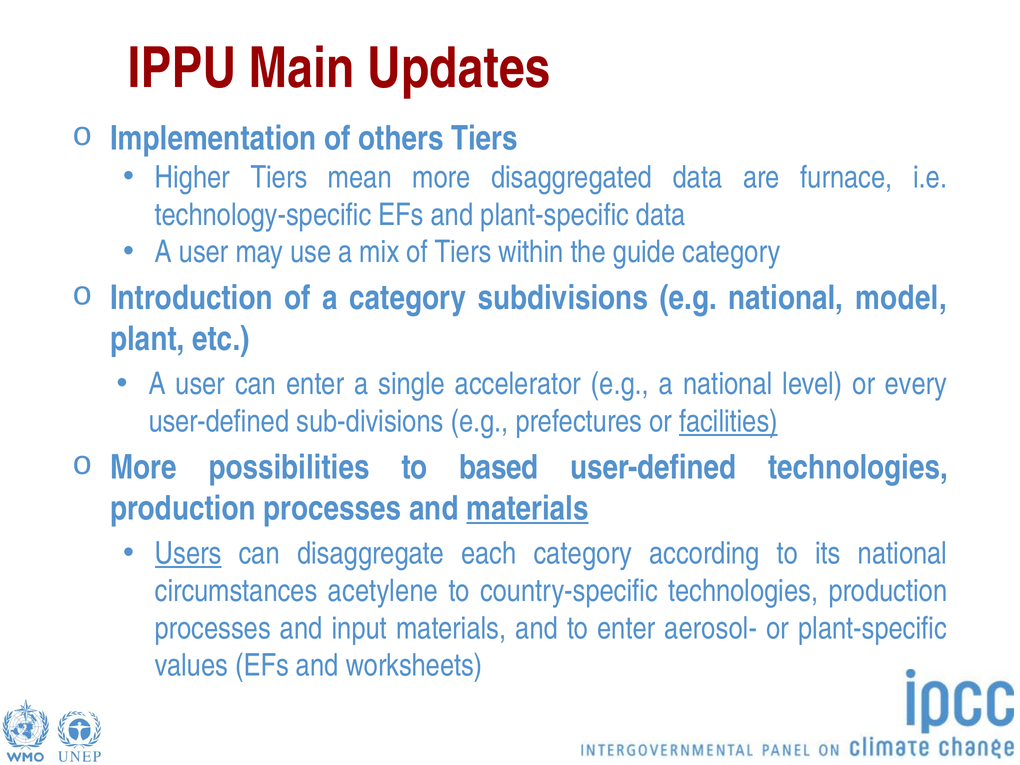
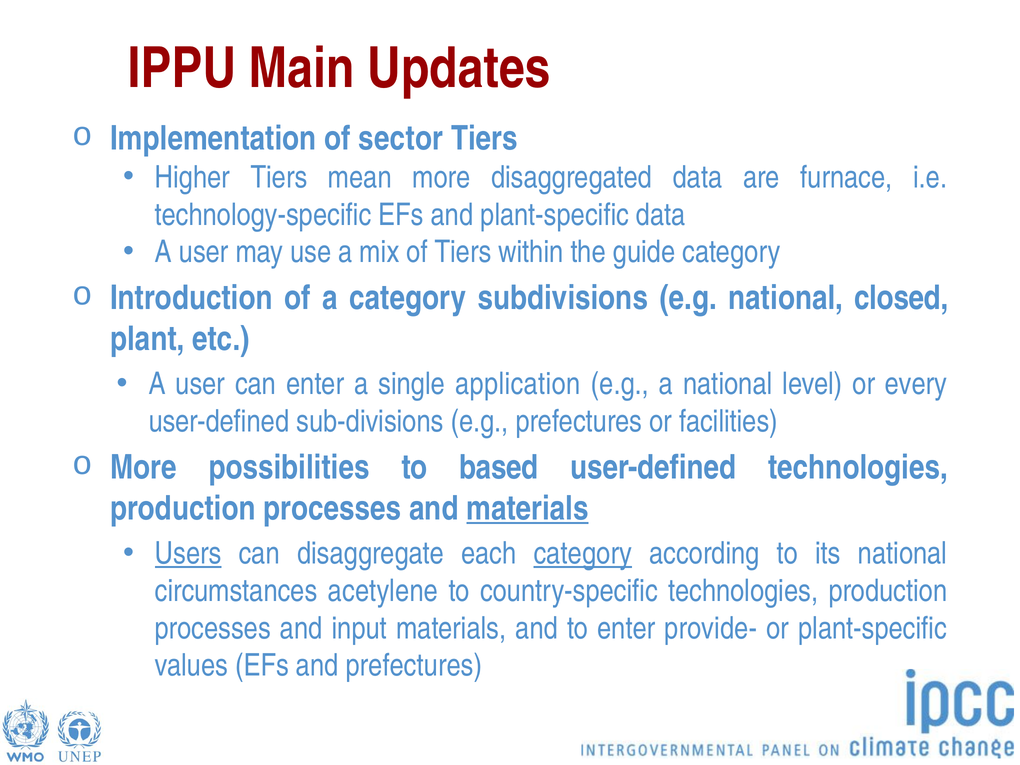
others: others -> sector (401, 138)
model: model -> closed (901, 298)
accelerator: accelerator -> application (518, 384)
facilities underline: present -> none (728, 422)
category underline: none -> present (583, 554)
aerosol-: aerosol- -> provide- (711, 628)
and worksheets: worksheets -> prefectures (414, 666)
